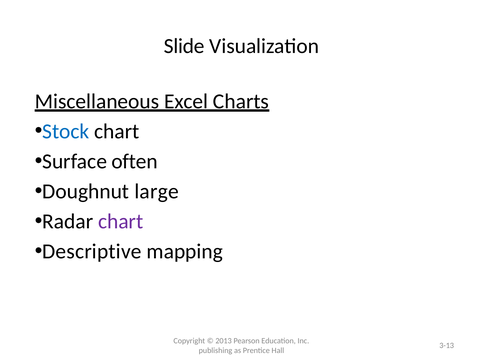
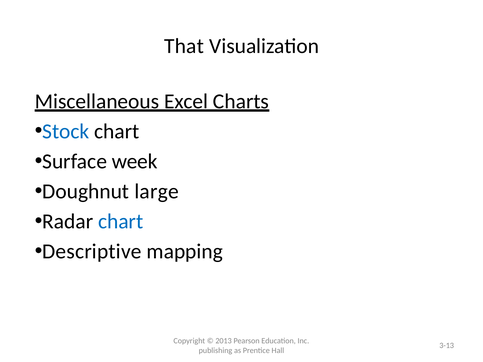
Slide: Slide -> That (184, 46)
often: often -> week (135, 162)
chart colour: purple -> blue (121, 222)
